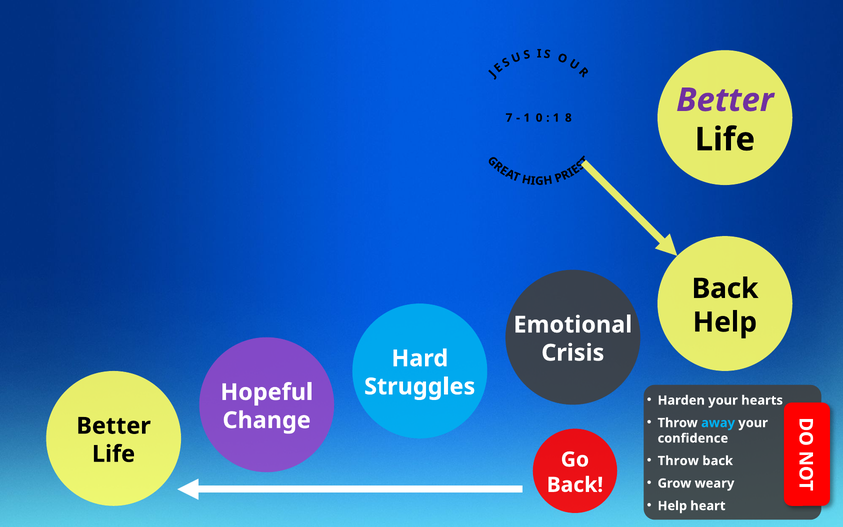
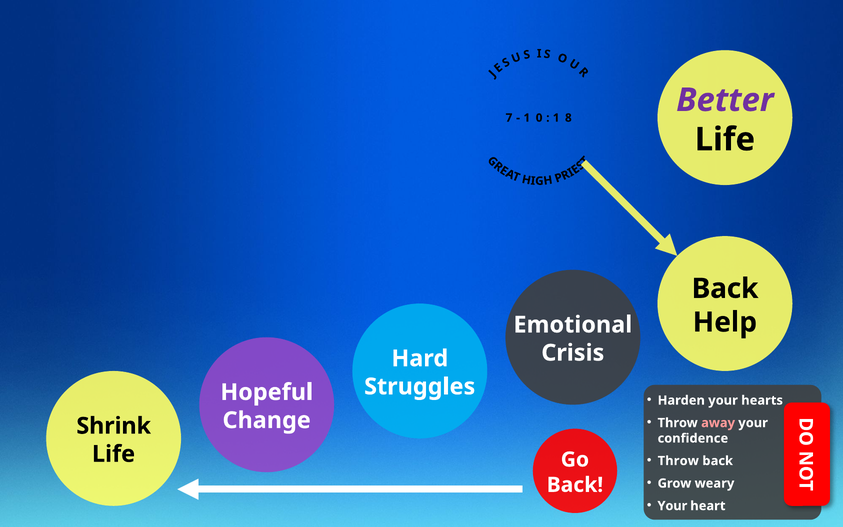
away colour: light blue -> pink (718, 423)
Better: Better -> Shrink (114, 426)
Help: Help -> Your (672, 506)
